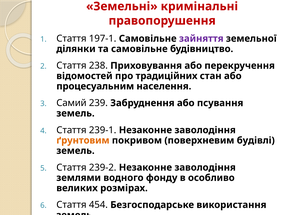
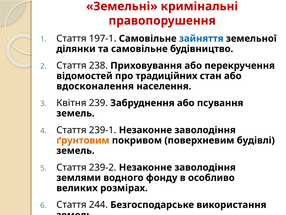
зайняття colour: purple -> blue (201, 38)
процесуальним: процесуальним -> вдосконалення (95, 86)
Самий: Самий -> Квітня (71, 103)
454: 454 -> 244 (98, 204)
